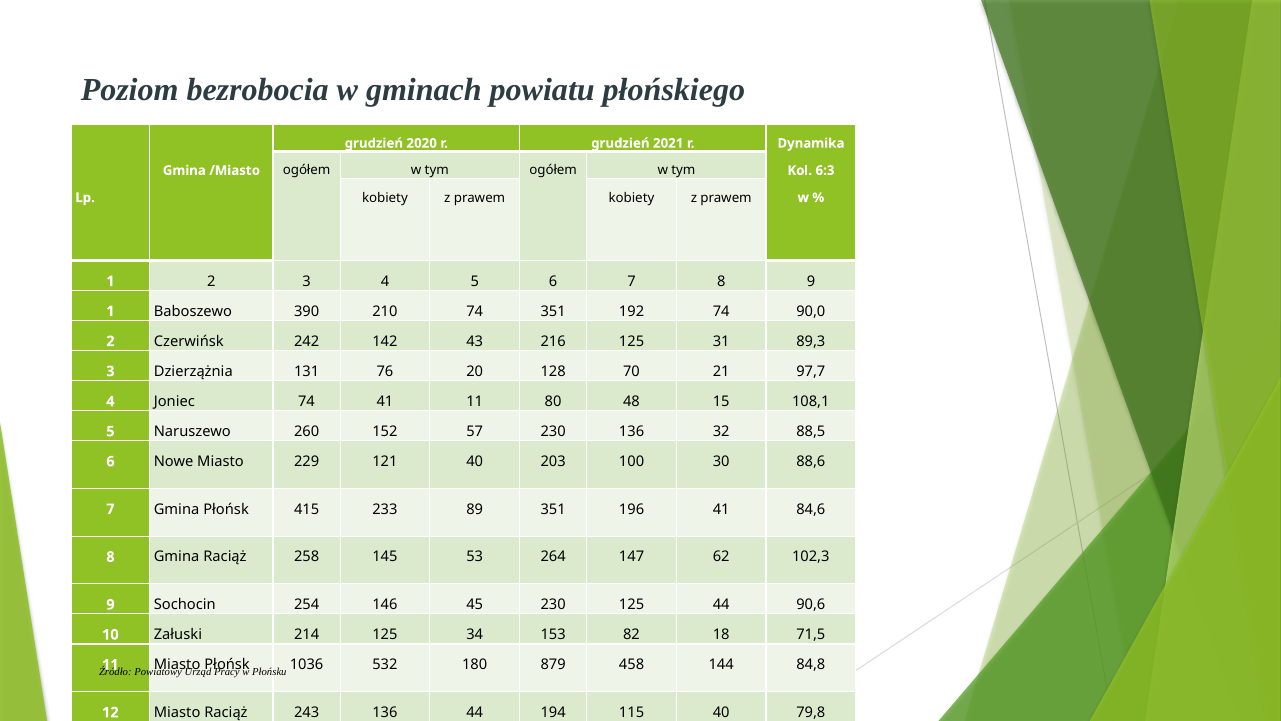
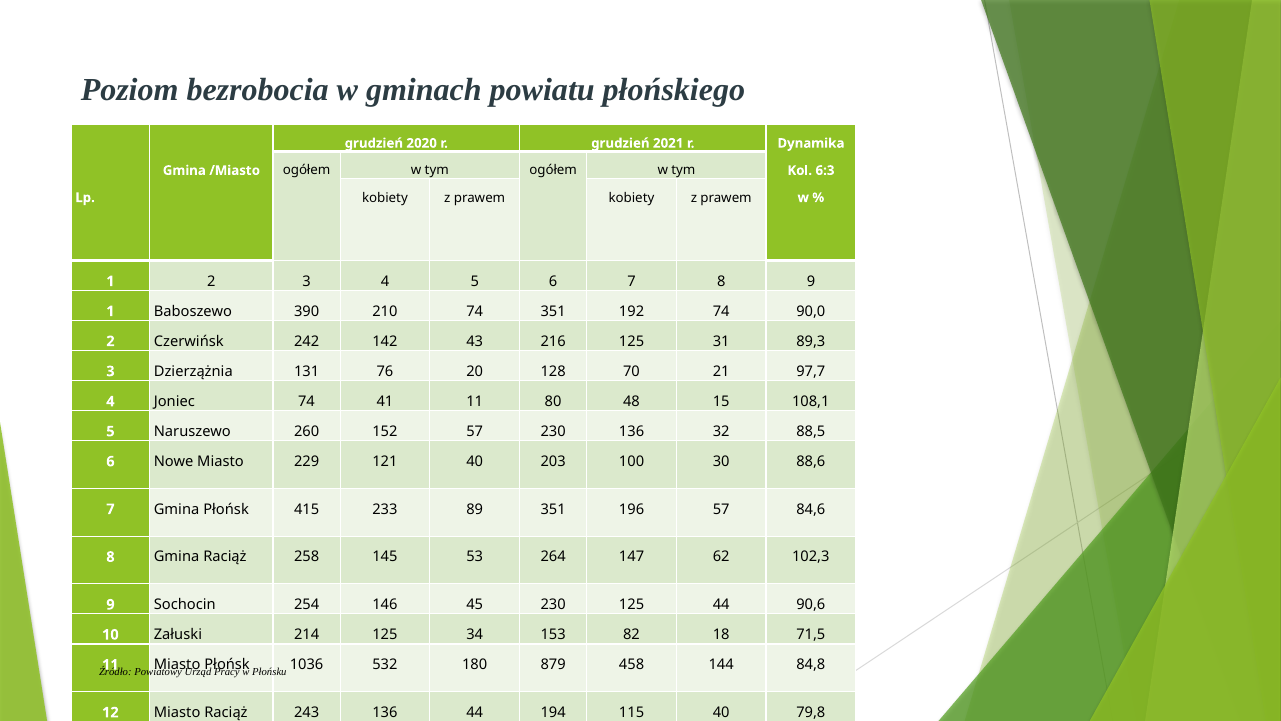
196 41: 41 -> 57 (721, 509)
